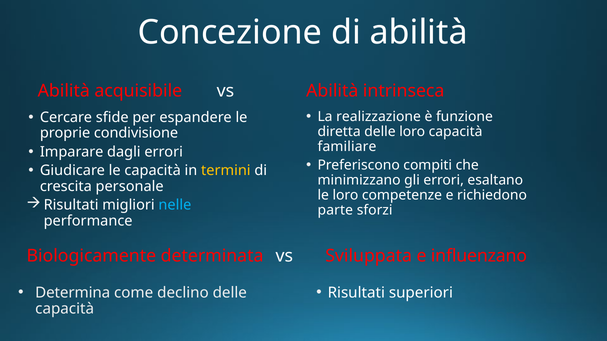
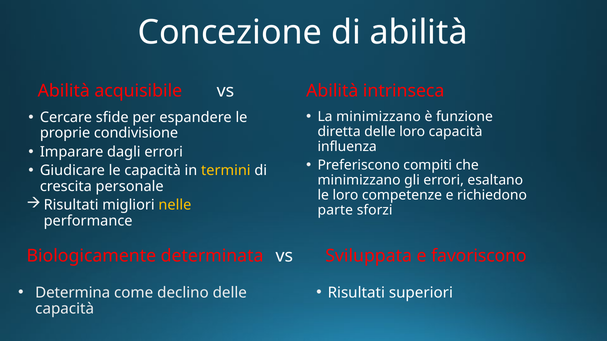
La realizzazione: realizzazione -> minimizzano (378, 117)
familiare: familiare -> influenza (347, 147)
nelle colour: light blue -> yellow (175, 205)
influenzano: influenzano -> favoriscono (479, 256)
